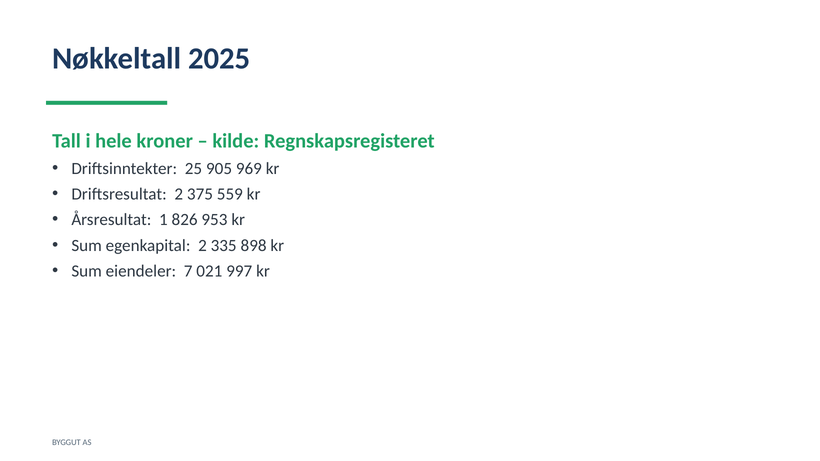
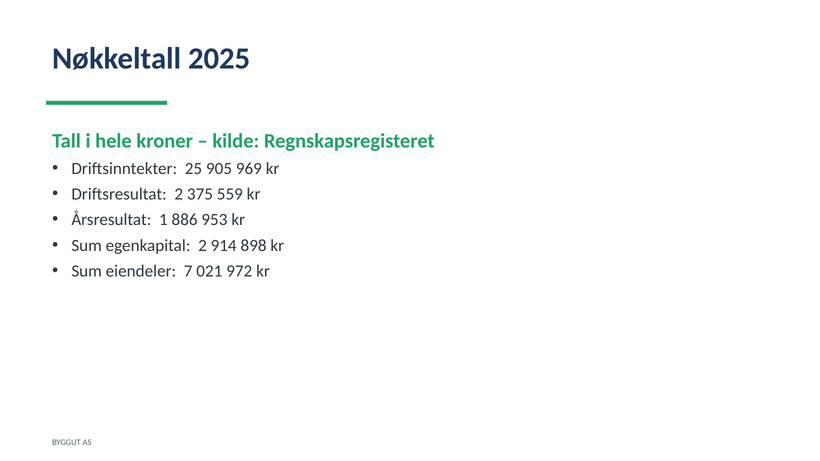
826: 826 -> 886 (185, 220)
335: 335 -> 914 (224, 246)
997: 997 -> 972 (239, 271)
